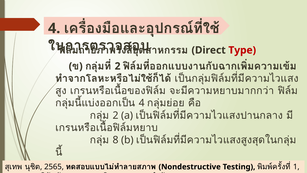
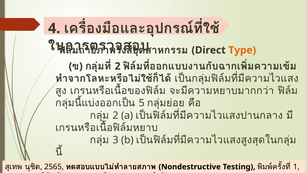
Type colour: red -> orange (242, 50)
4: 4 -> 5 (142, 103)
8: 8 -> 3 (116, 140)
